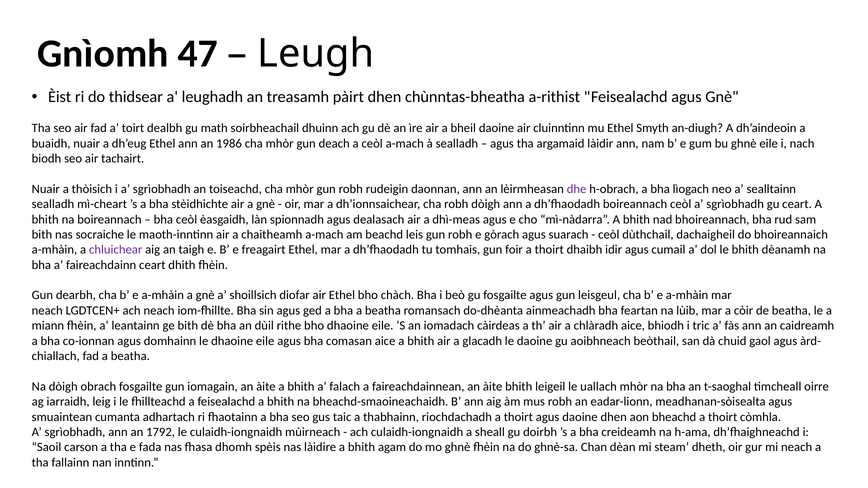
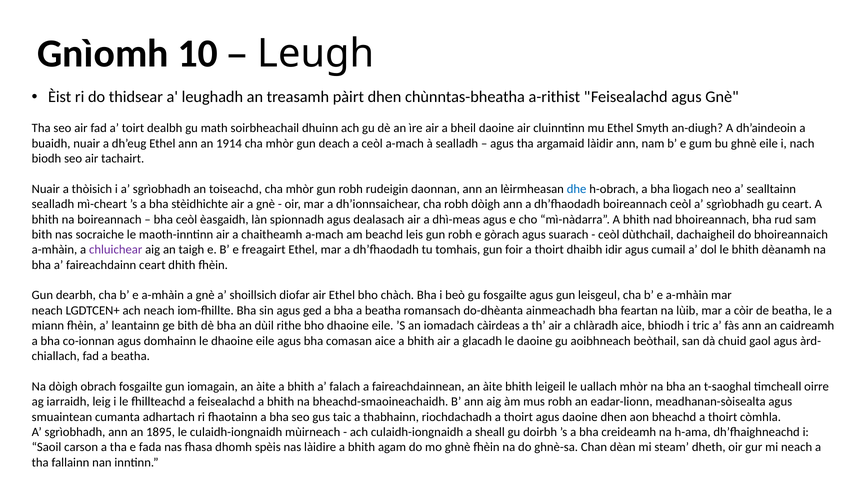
47: 47 -> 10 (198, 54)
1986: 1986 -> 1914 (229, 143)
dhe colour: purple -> blue (577, 189)
1792: 1792 -> 1895 (161, 432)
